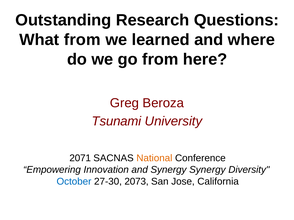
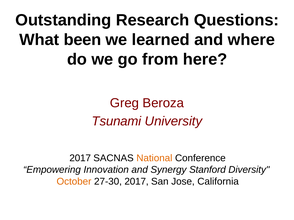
What from: from -> been (82, 40)
2071: 2071 -> 2017 (80, 158)
Synergy Synergy: Synergy -> Stanford (207, 170)
October colour: blue -> orange (74, 182)
27-30 2073: 2073 -> 2017 (137, 182)
